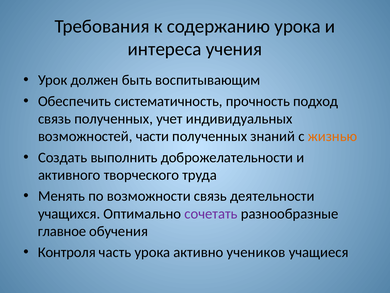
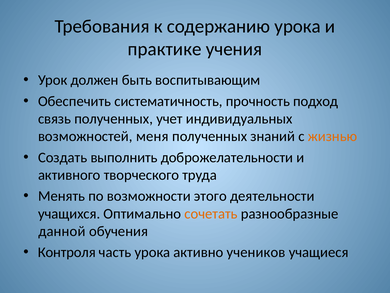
интереса: интереса -> практике (165, 49)
части: части -> меня (152, 136)
возможности связь: связь -> этого (210, 196)
сочетать colour: purple -> orange (211, 213)
главное: главное -> данной (62, 231)
